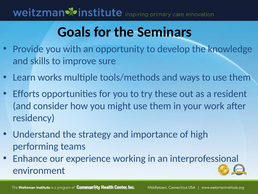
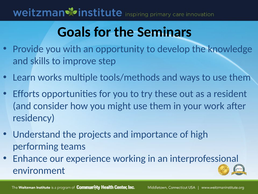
sure: sure -> step (107, 61)
strategy: strategy -> projects (95, 134)
